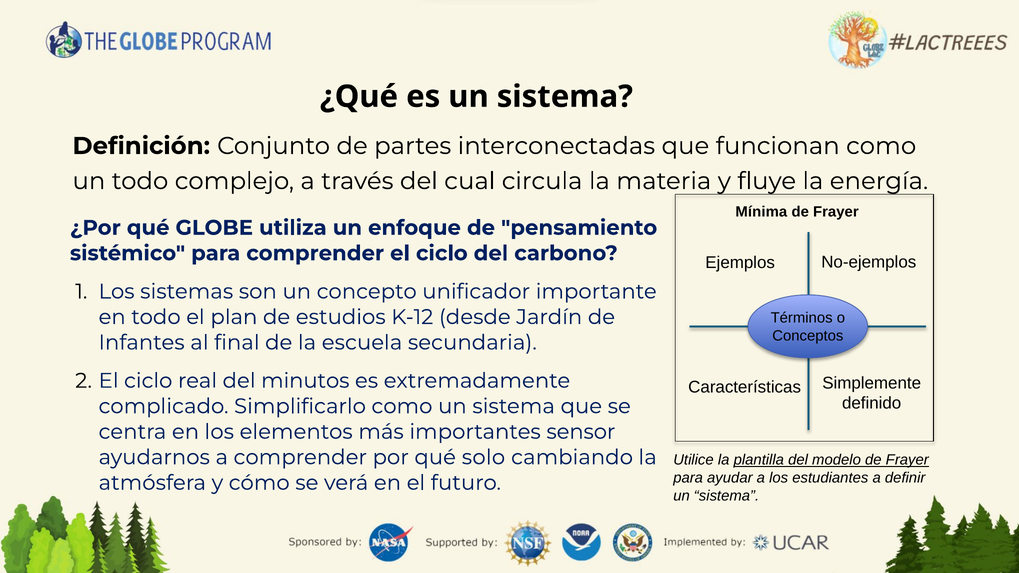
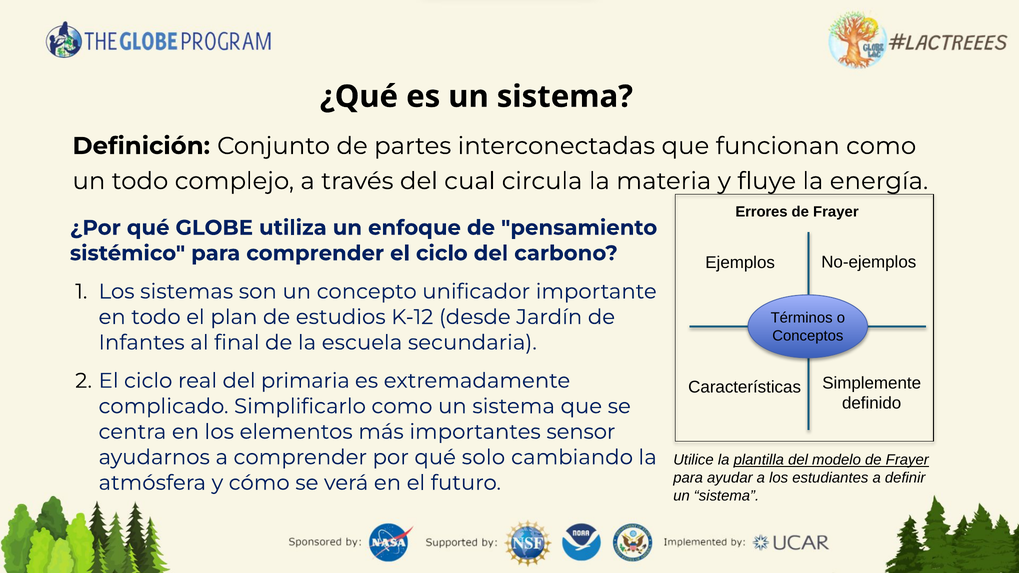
Mínima: Mínima -> Errores (761, 212)
minutos: minutos -> primaria (305, 381)
